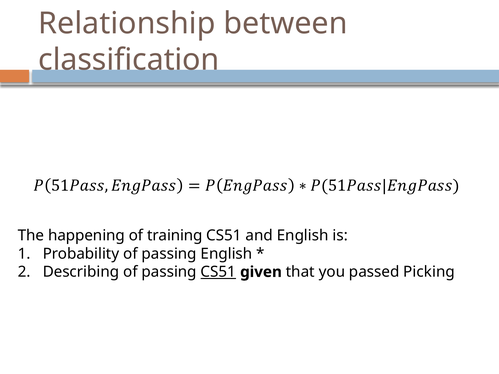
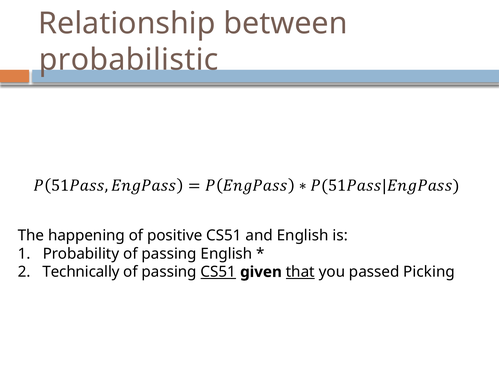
classification: classification -> probabilistic (129, 60)
training: training -> positive (175, 236)
Describing: Describing -> Technically (81, 272)
that underline: none -> present (300, 272)
